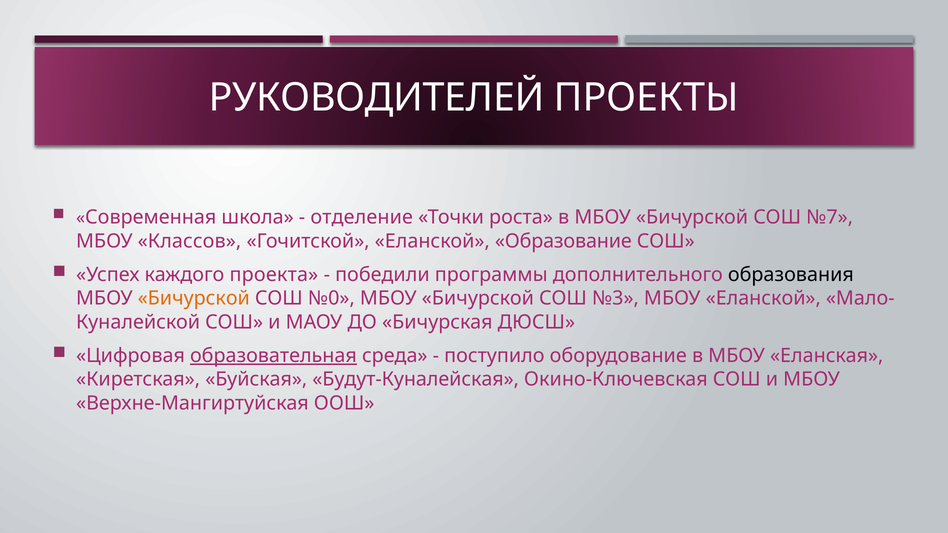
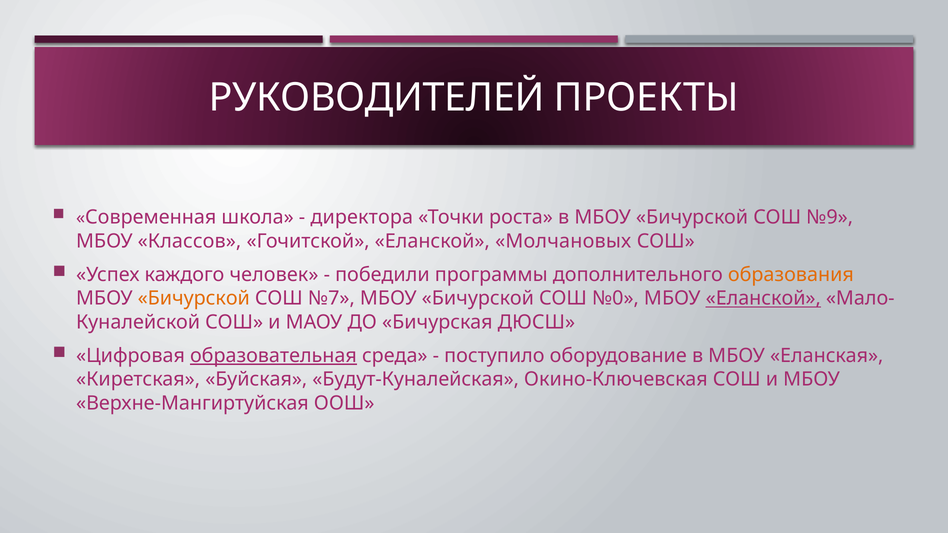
отделение: отделение -> директора (362, 218)
№7: №7 -> №9 (830, 218)
Образование: Образование -> Молчановых (563, 241)
проекта: проекта -> человек (274, 275)
образования colour: black -> orange (791, 275)
№0: №0 -> №7 (331, 299)
№3: №3 -> №0 (615, 299)
Еланской underline: none -> present (763, 299)
